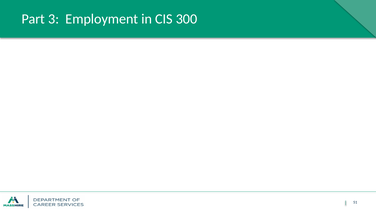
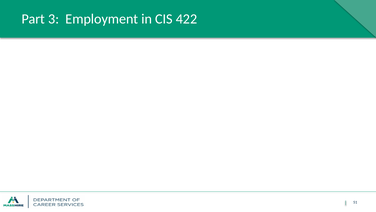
300: 300 -> 422 (187, 19)
